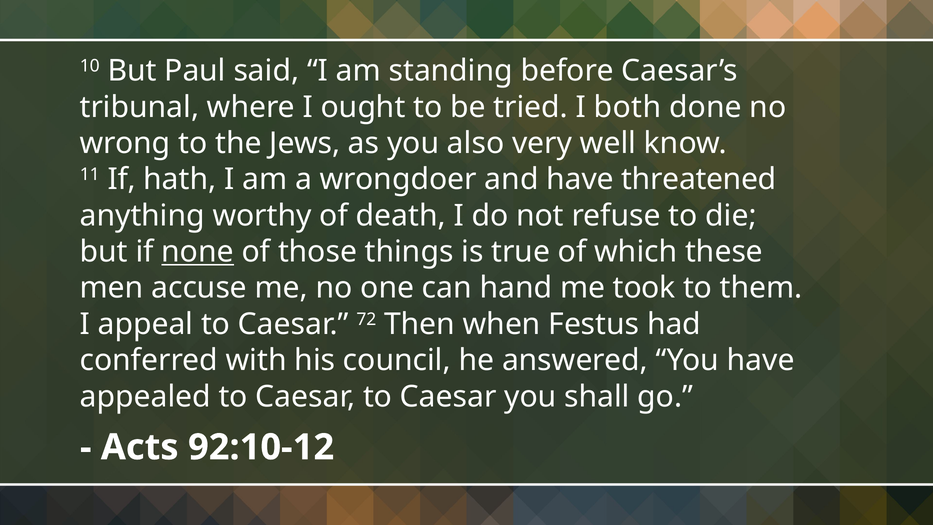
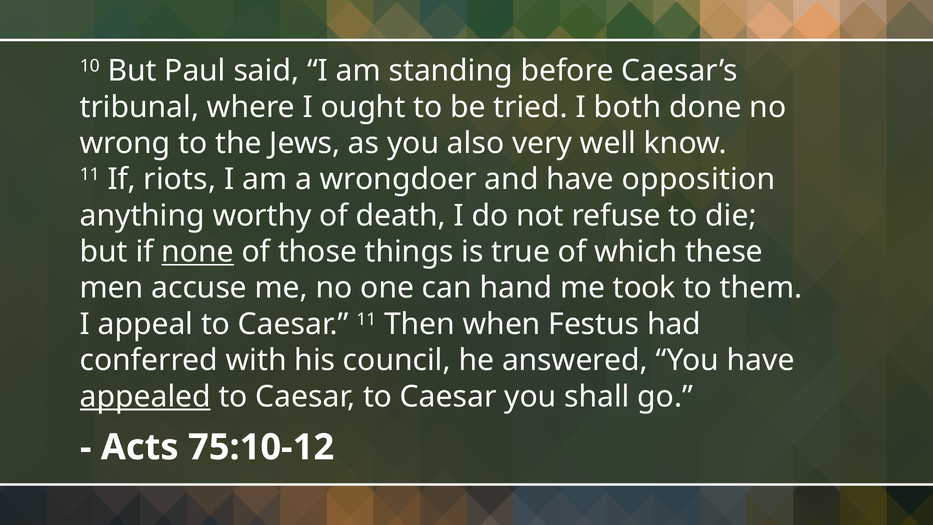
hath: hath -> riots (180, 179)
threatened: threatened -> opposition (699, 179)
Caesar 72: 72 -> 11 (366, 319)
appealed underline: none -> present (145, 396)
92:10-12: 92:10-12 -> 75:10-12 (261, 447)
